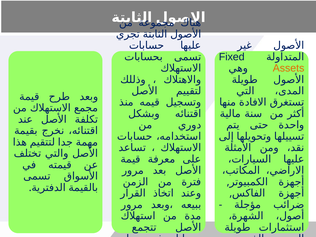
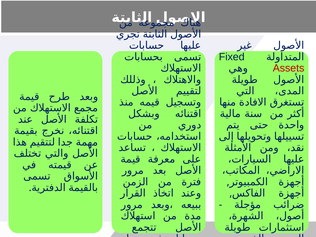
Assets colour: orange -> red (289, 68)
